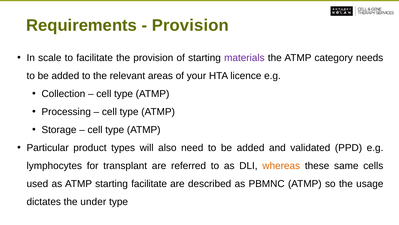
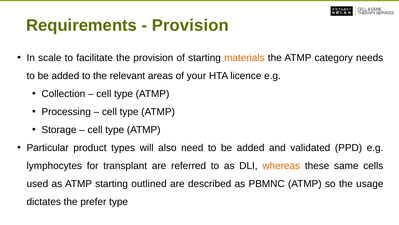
materials colour: purple -> orange (244, 58)
starting facilitate: facilitate -> outlined (149, 183)
under: under -> prefer (93, 201)
